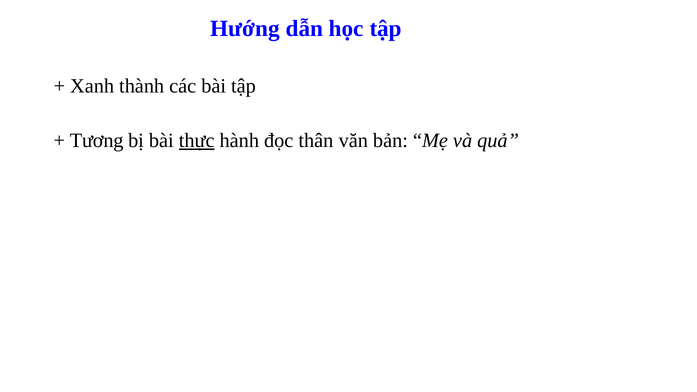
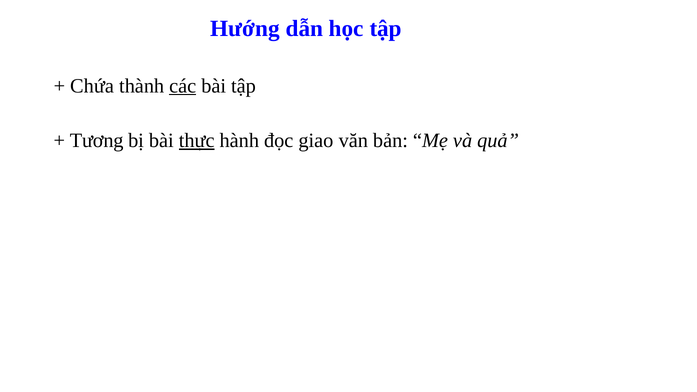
Xanh: Xanh -> Chứa (92, 86)
các underline: none -> present (183, 86)
thân: thân -> giao (316, 140)
